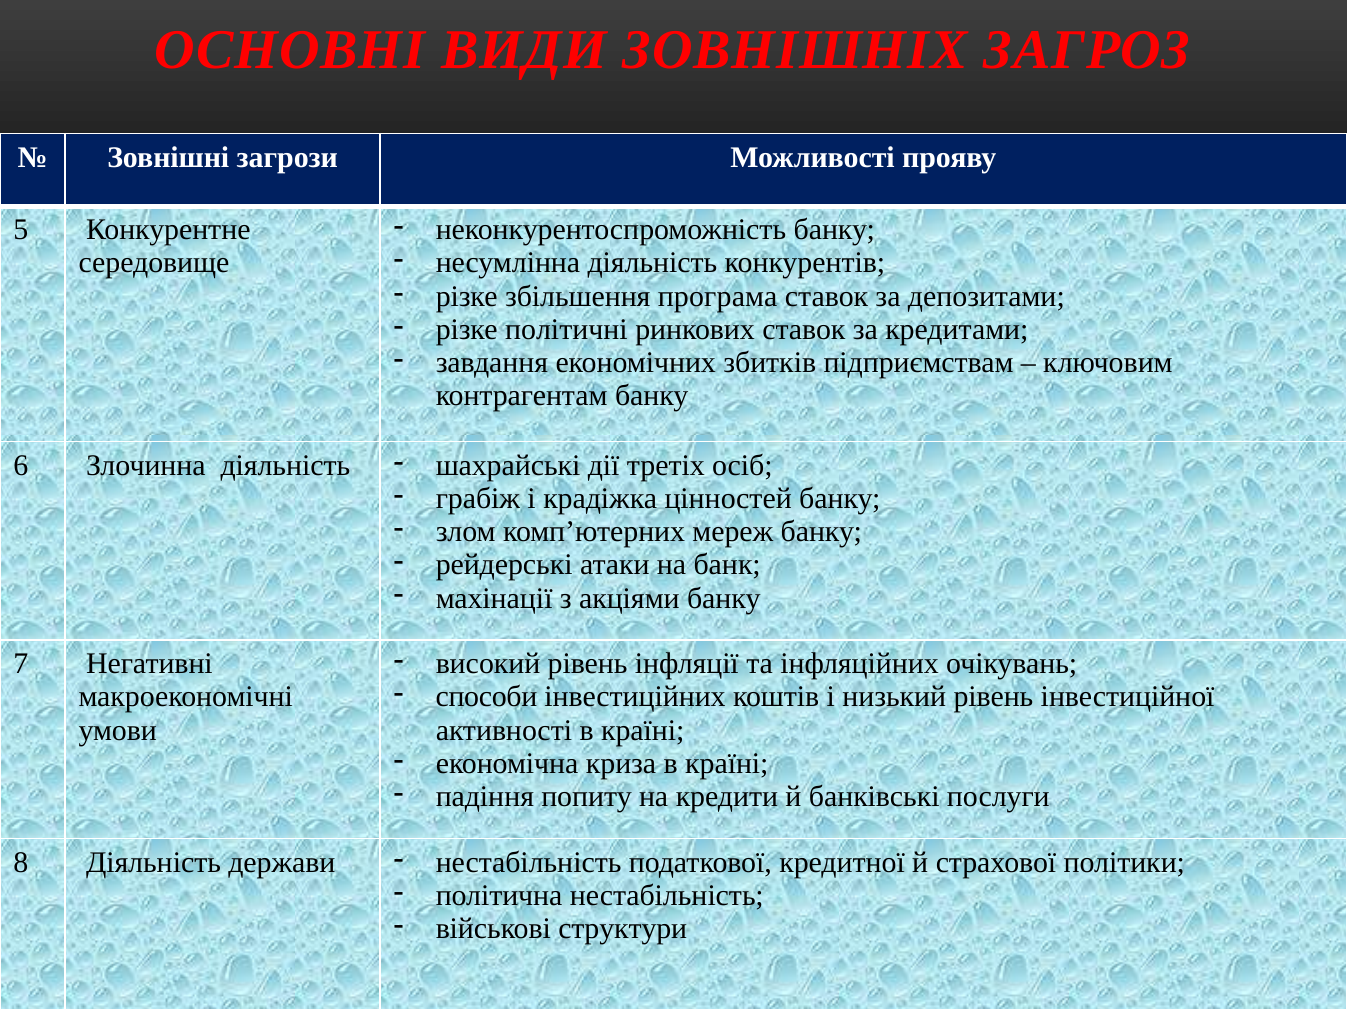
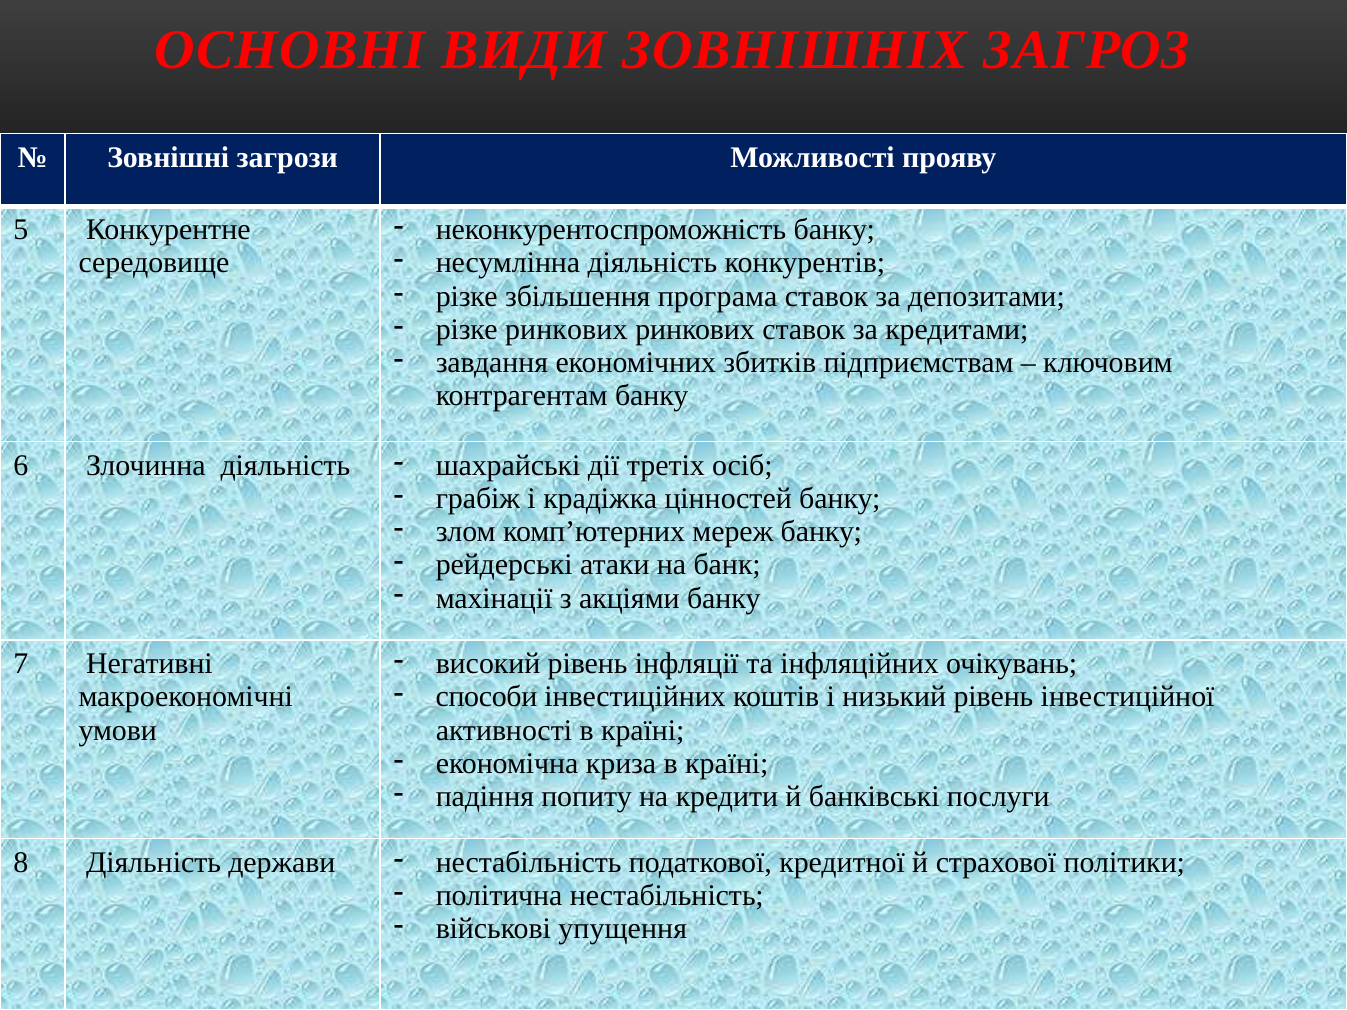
різке політичні: політичні -> ринкових (566, 330)
структури: структури -> упущення (623, 929)
